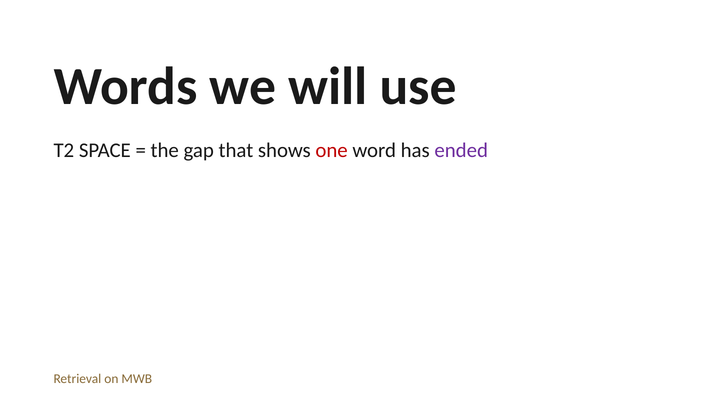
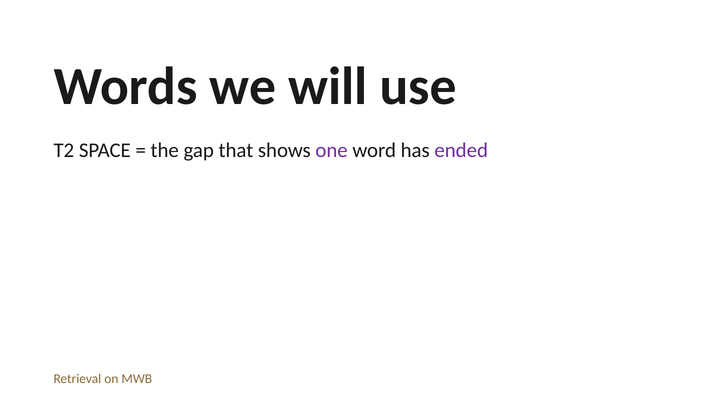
one colour: red -> purple (332, 151)
